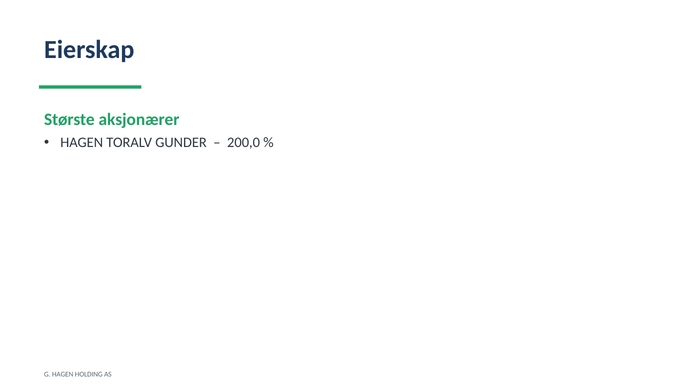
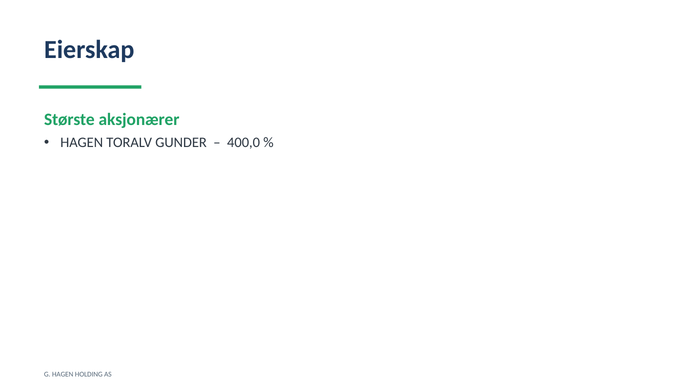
200,0: 200,0 -> 400,0 (244, 143)
